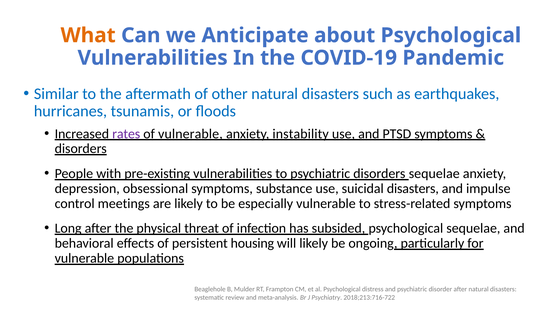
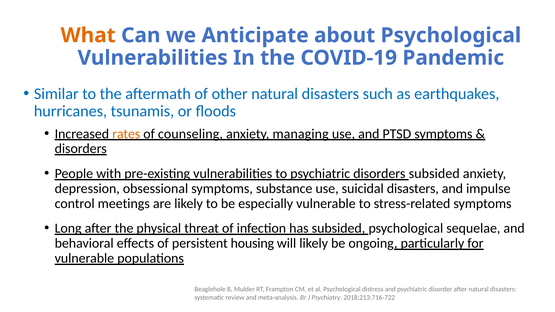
rates colour: purple -> orange (126, 134)
of vulnerable: vulnerable -> counseling (190, 134)
instability: instability -> managing (301, 134)
disorders sequelae: sequelae -> subsided (434, 174)
